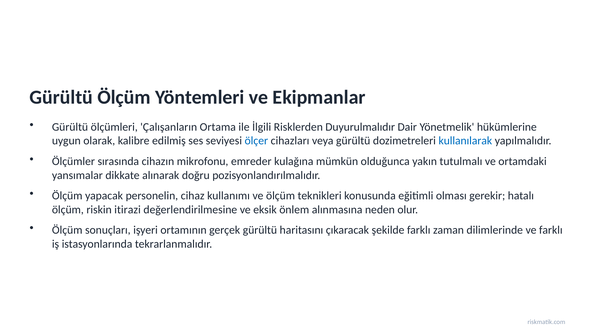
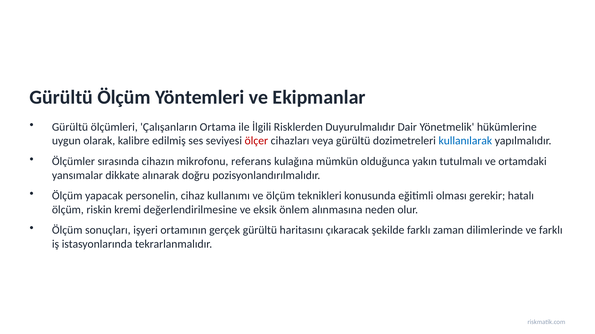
ölçer colour: blue -> red (256, 141)
emreder: emreder -> referans (251, 162)
itirazi: itirazi -> kremi (128, 210)
